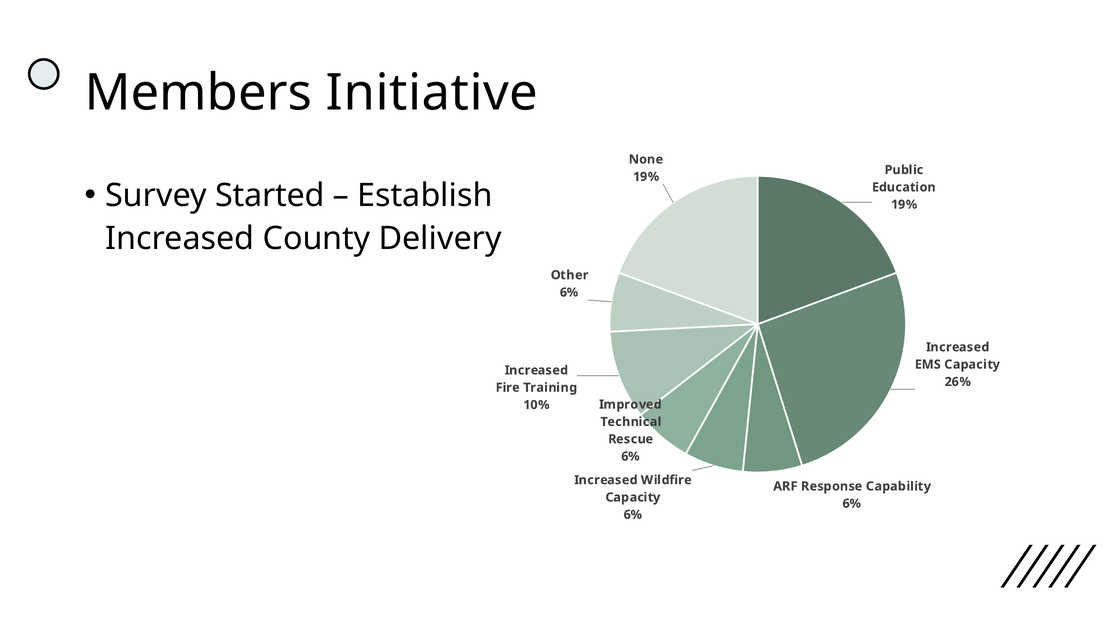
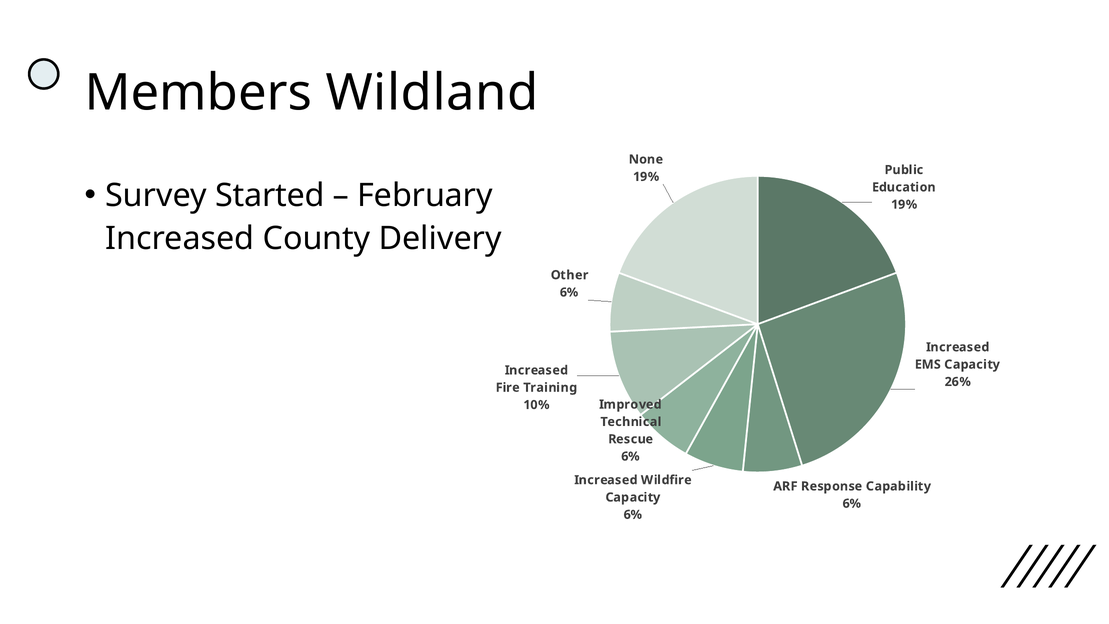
Initiative: Initiative -> Wildland (432, 93)
Establish: Establish -> February (425, 196)
